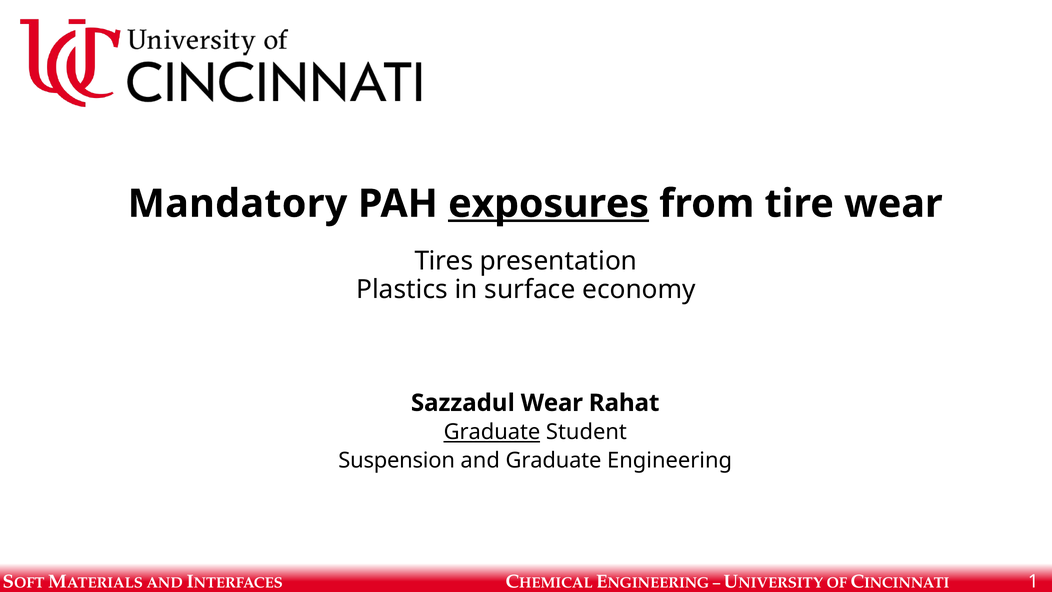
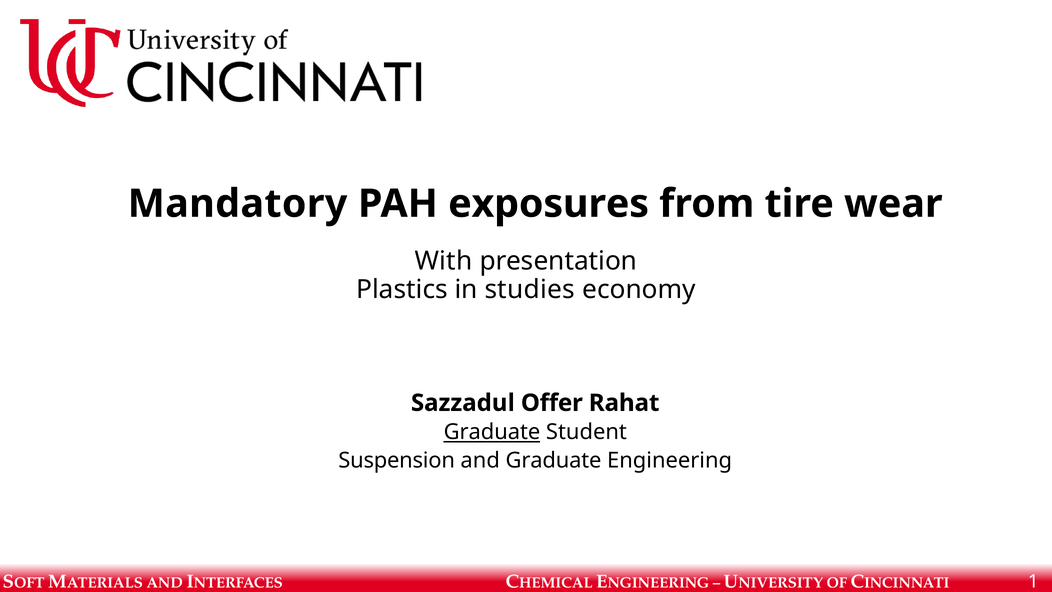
exposures underline: present -> none (549, 204)
Tires: Tires -> With (444, 261)
surface: surface -> studies (530, 289)
Sazzadul Wear: Wear -> Offer (552, 403)
